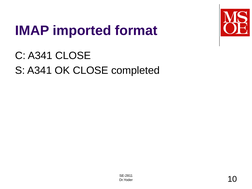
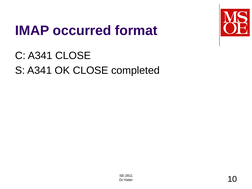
imported: imported -> occurred (82, 31)
